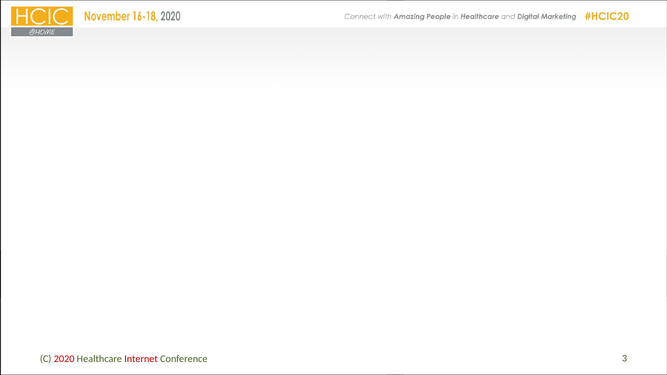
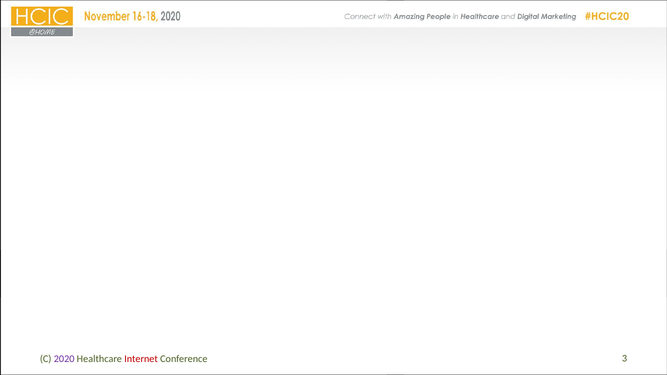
2020 colour: red -> purple (64, 359)
